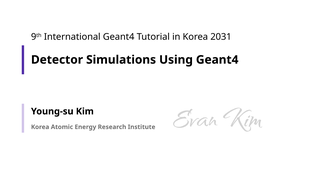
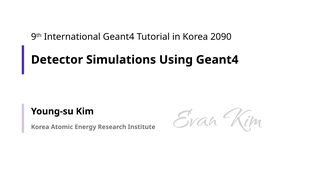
2031: 2031 -> 2090 (221, 37)
